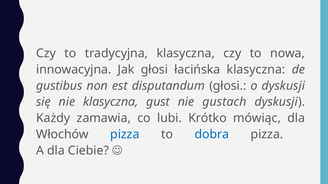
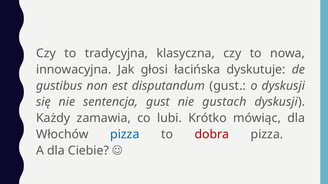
łacińska klasyczna: klasyczna -> dyskutuje (256, 70)
disputandum głosi: głosi -> gust (228, 86)
nie klasyczna: klasyczna -> sentencja (111, 102)
dobra colour: blue -> red (212, 135)
